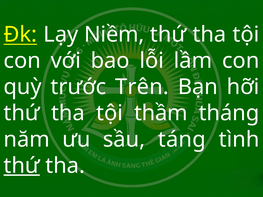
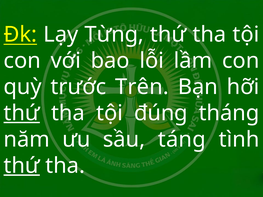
Niềm: Niềm -> Từng (114, 34)
thứ underline: none -> present (22, 113)
thầm: thầm -> đúng (161, 113)
